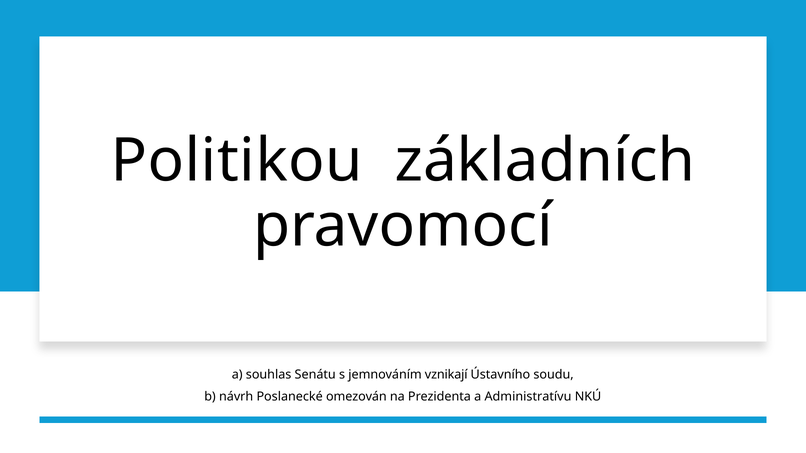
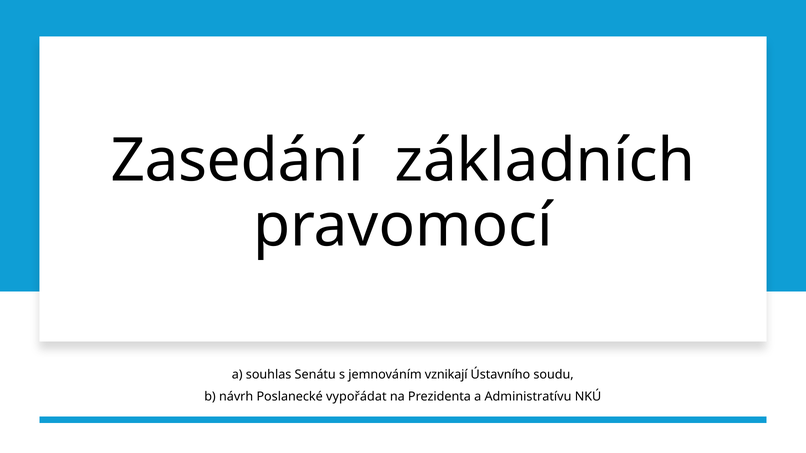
Politikou: Politikou -> Zasedání (237, 161)
omezován: omezován -> vypořádat (356, 397)
